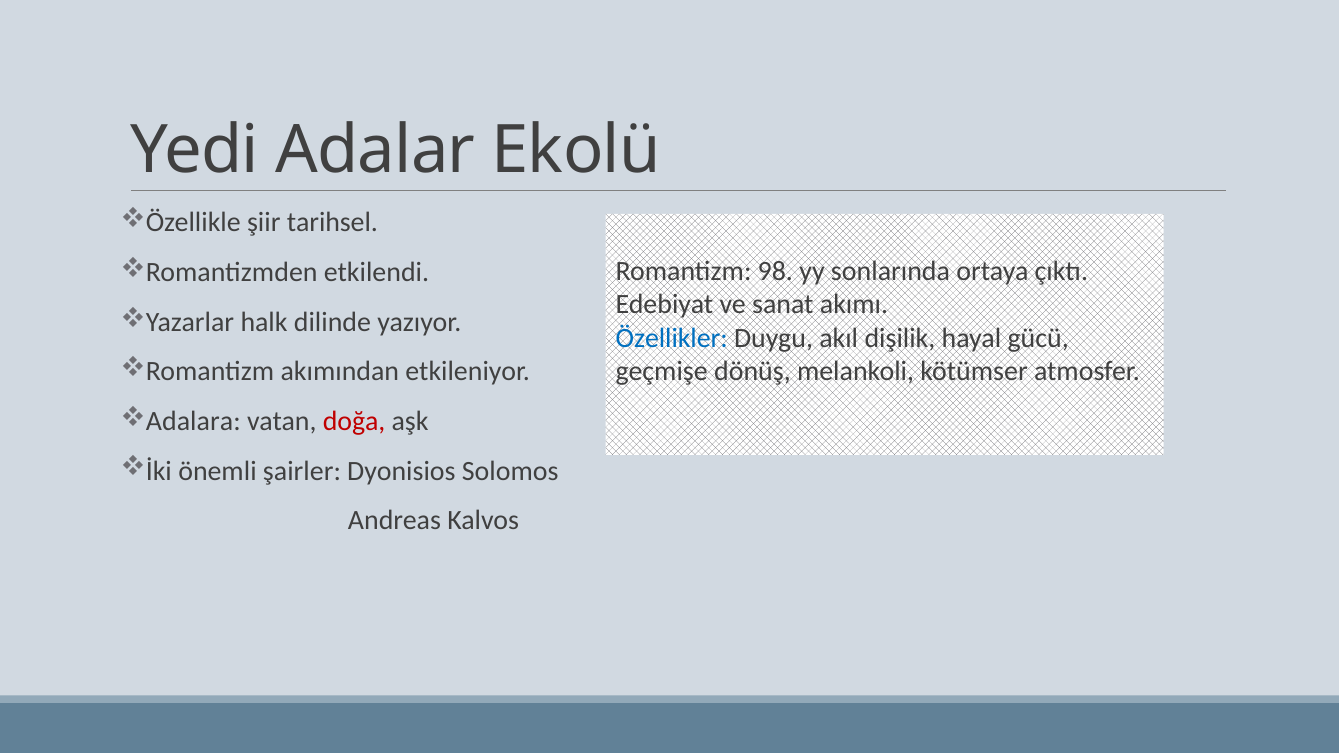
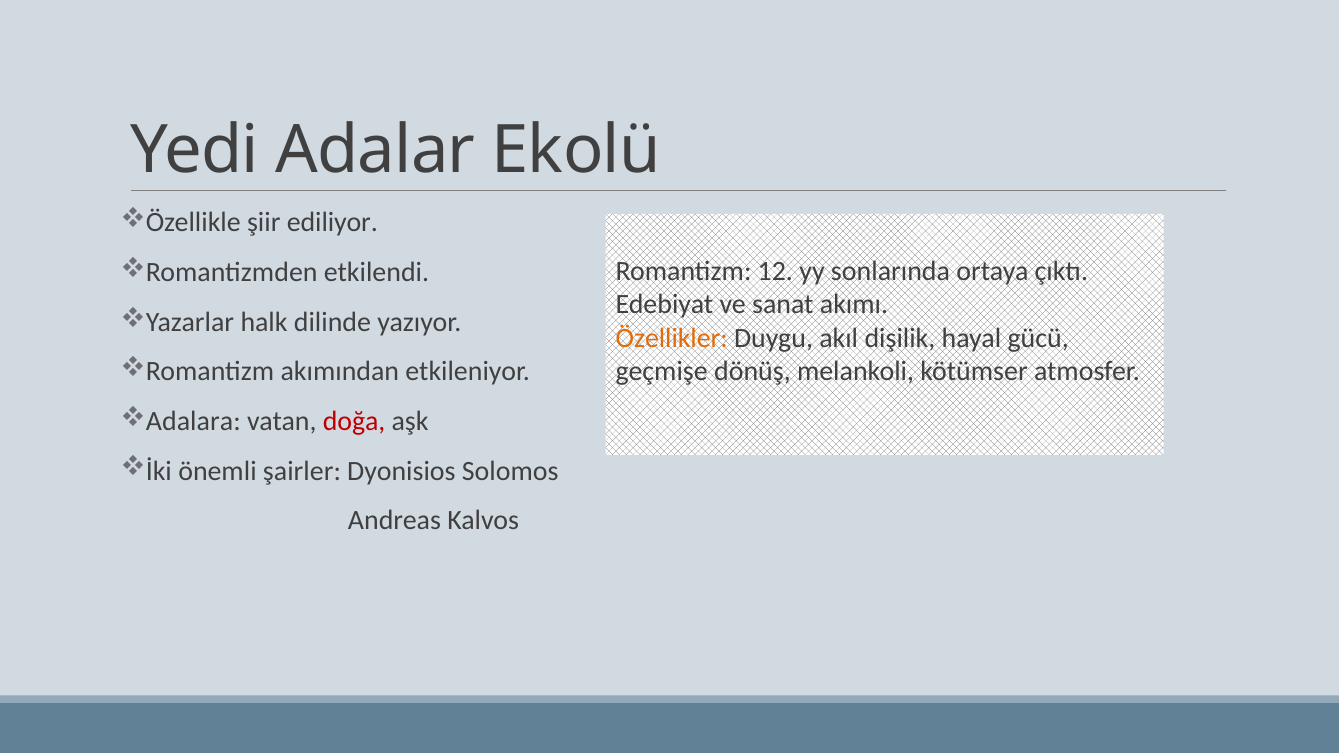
tarihsel: tarihsel -> ediliyor (332, 223)
98: 98 -> 12 (775, 271)
Özellikler colour: blue -> orange (672, 338)
